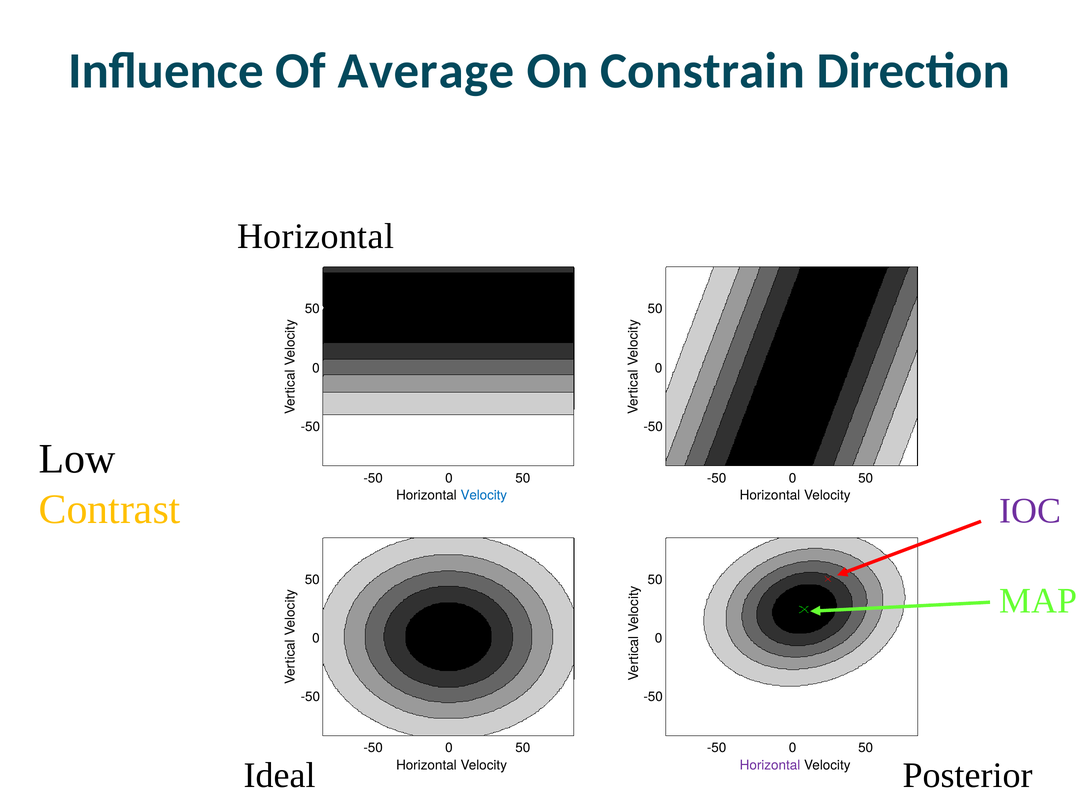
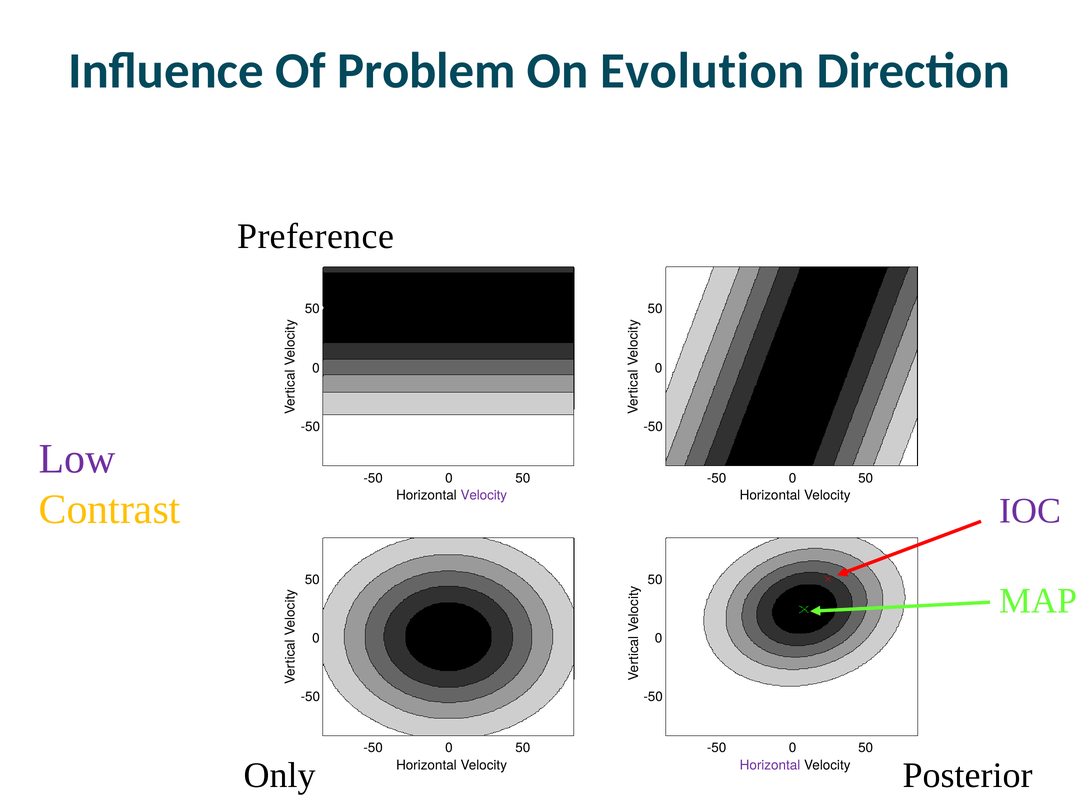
Average: Average -> Problem (426, 71)
Constrain: Constrain -> Evolution (702, 71)
Horizontal: Horizontal -> Preference (316, 236)
Low colour: black -> purple (77, 459)
Velocity colour: blue -> purple (484, 495)
Ideal: Ideal -> Only (280, 776)
